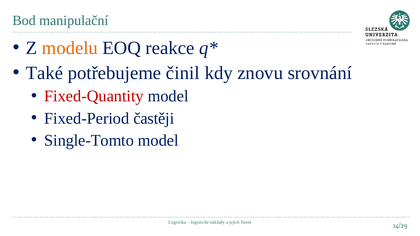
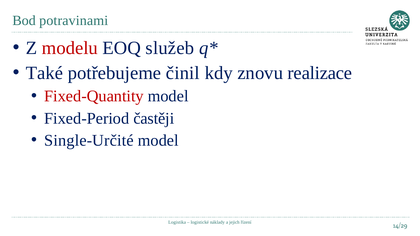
manipulační: manipulační -> potravinami (74, 20)
modelu colour: orange -> red (70, 48)
reakce: reakce -> služeb (170, 48)
srovnání: srovnání -> realizace (320, 73)
Single-Tomto: Single-Tomto -> Single-Určité (89, 141)
